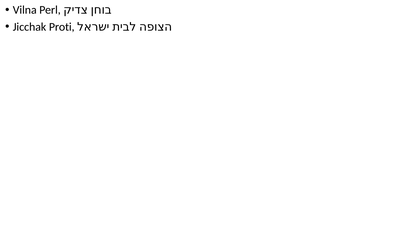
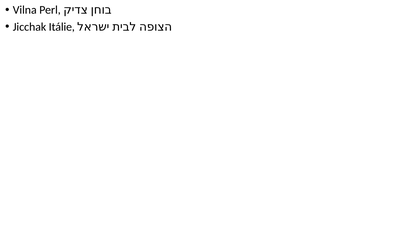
Proti: Proti -> Itálie (62, 27)
